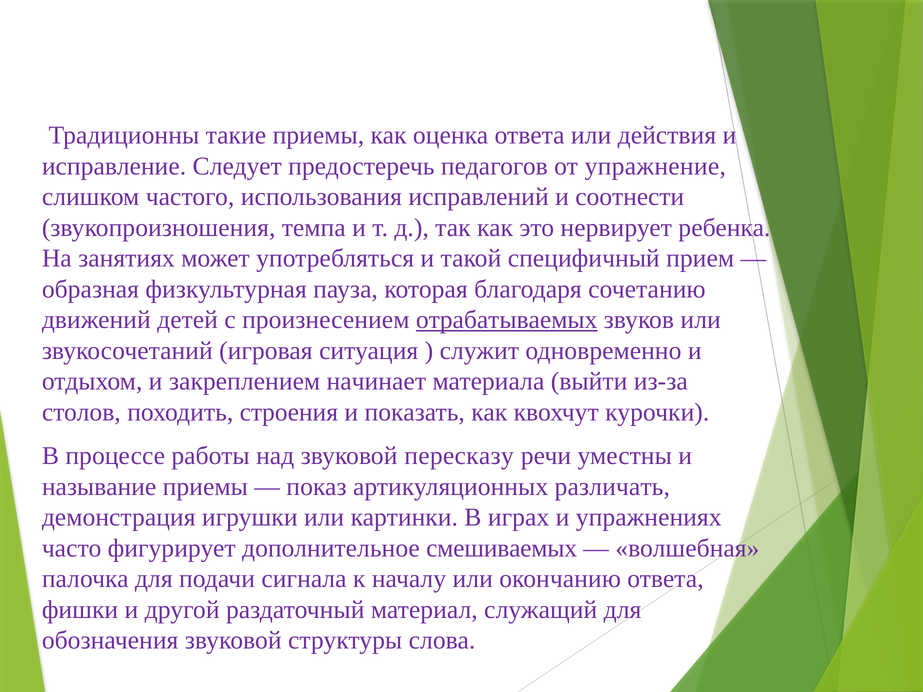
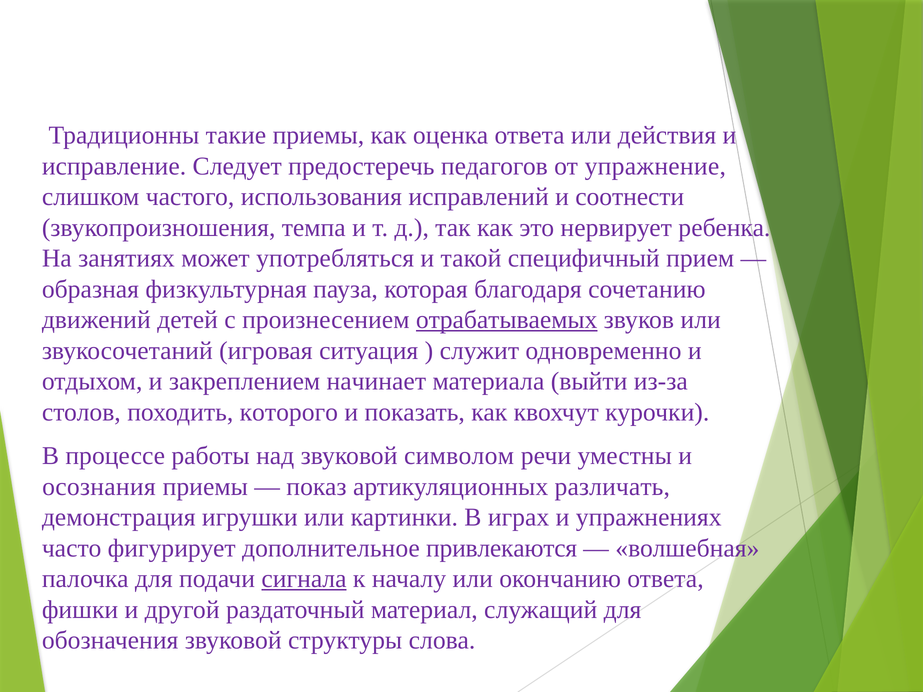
строения: строения -> которого (289, 412)
пересказу: пересказу -> символом (459, 456)
называние: называние -> осознания (99, 487)
смешиваемых: смешиваемых -> привлекаются (502, 548)
сигнала underline: none -> present (304, 579)
